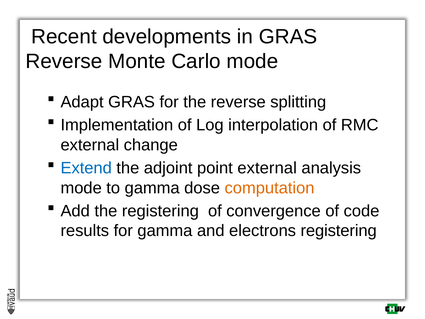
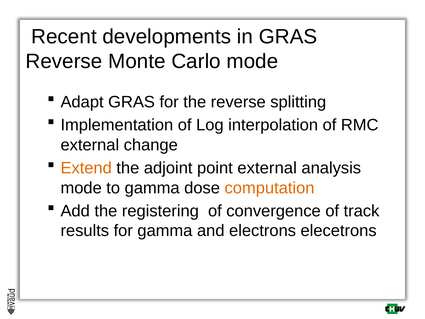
Extend colour: blue -> orange (86, 168)
code: code -> track (362, 211)
electrons registering: registering -> elecetrons (339, 231)
